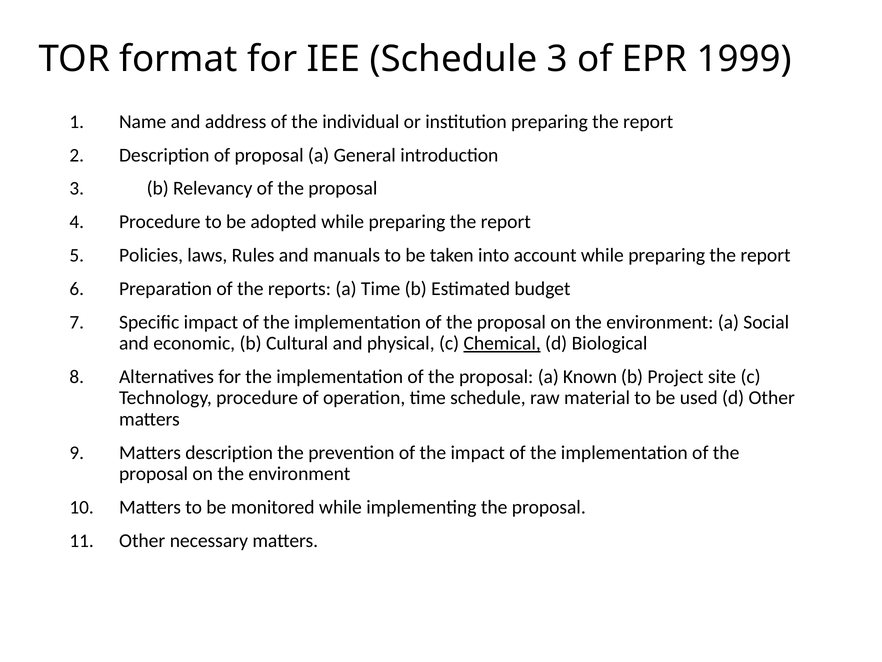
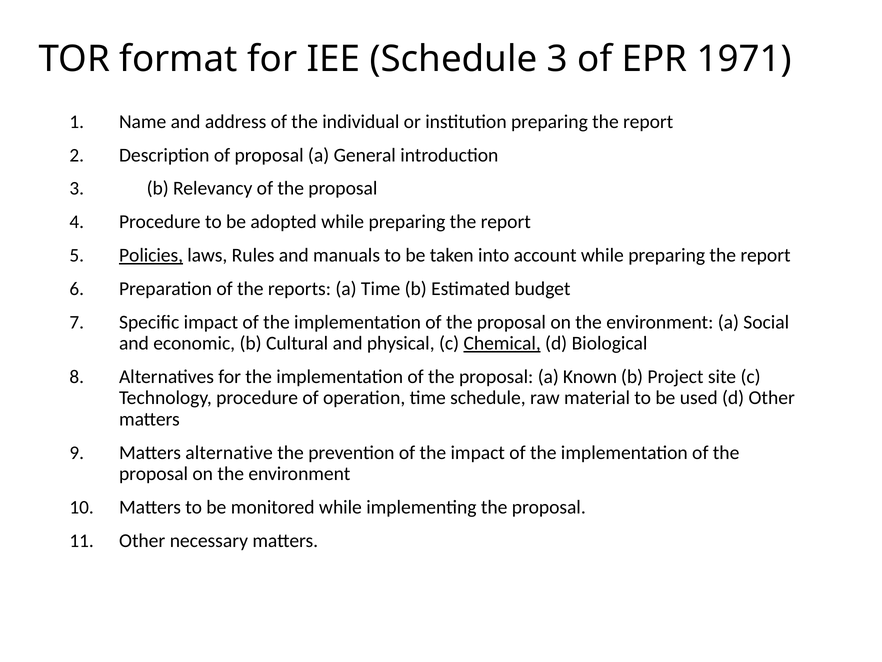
1999: 1999 -> 1971 (744, 59)
Policies underline: none -> present (151, 255)
Matters description: description -> alternative (229, 452)
